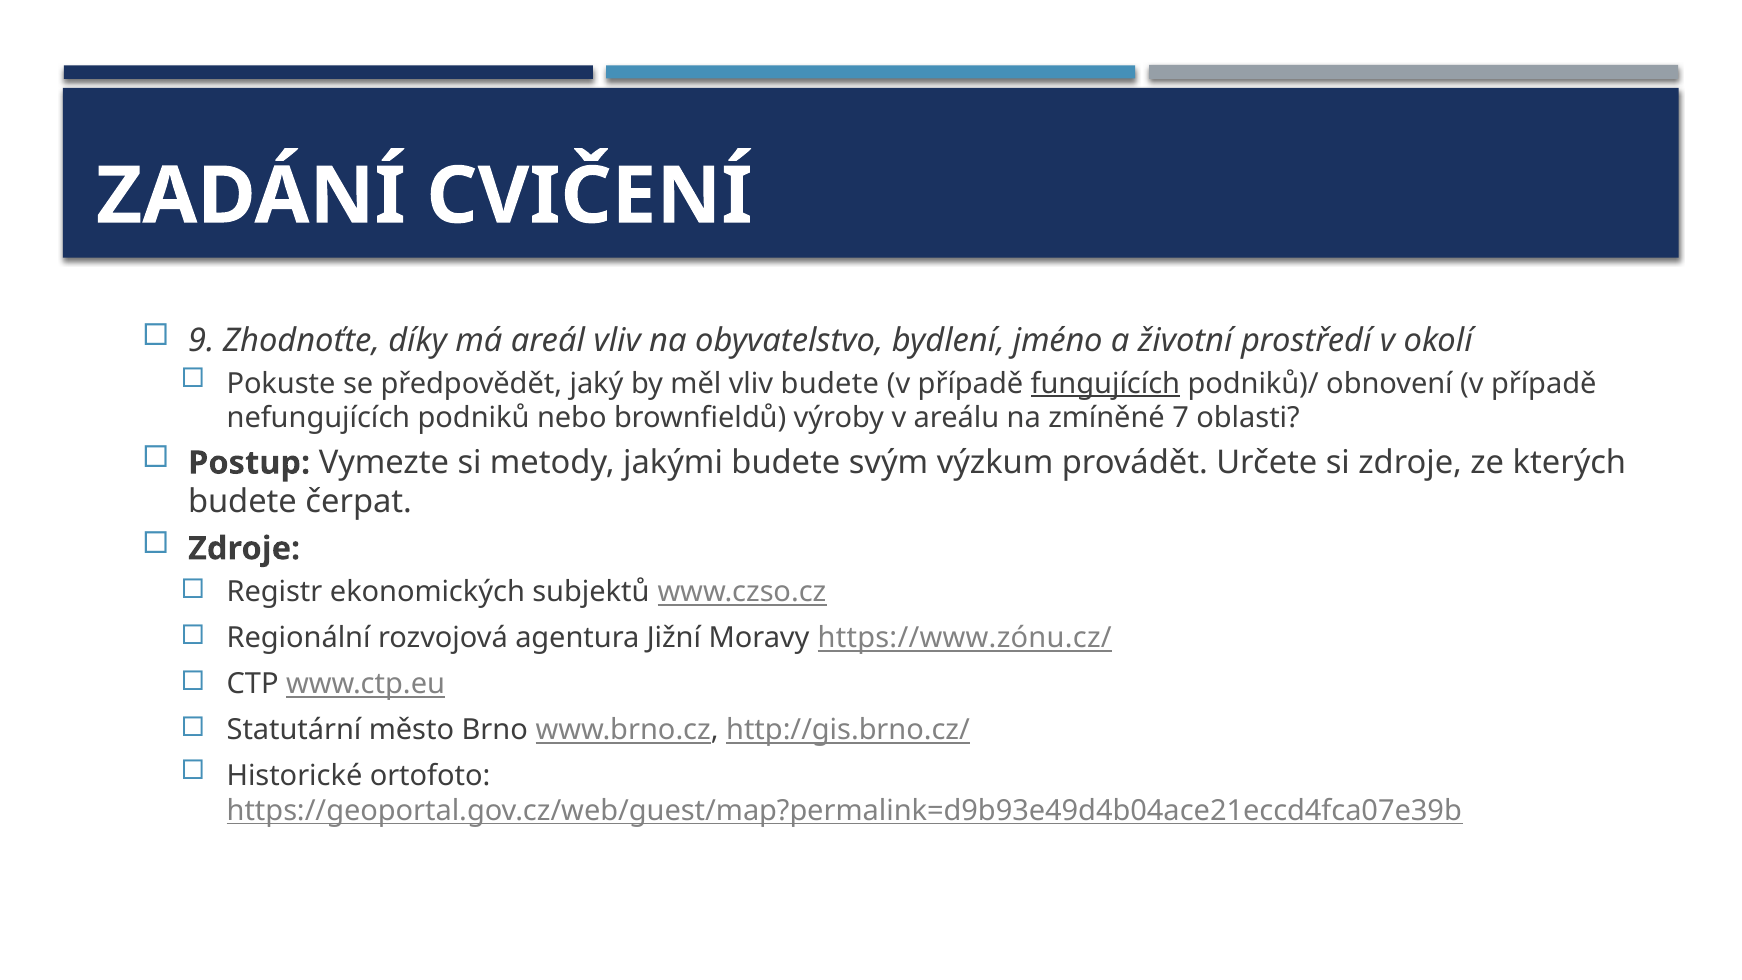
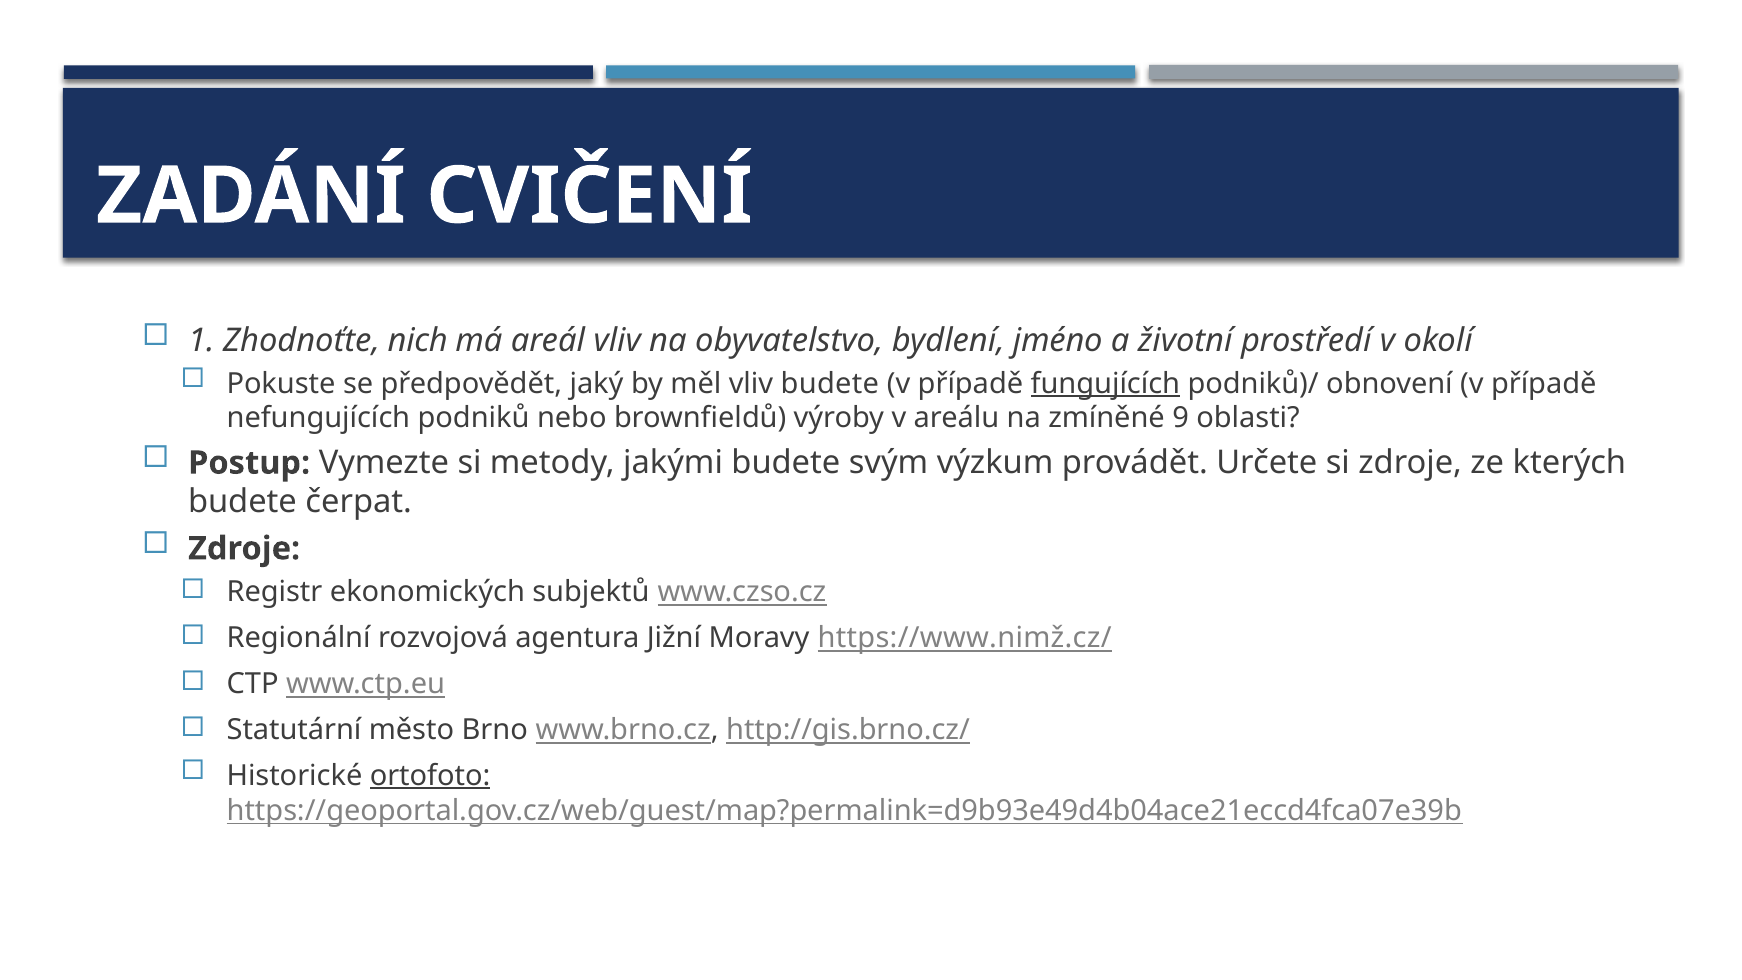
9: 9 -> 1 (201, 340)
díky: díky -> nich (418, 340)
7: 7 -> 9 (1181, 418)
https://www.zónu.cz/: https://www.zónu.cz/ -> https://www.nimž.cz/ (965, 638)
ortofoto underline: none -> present (430, 776)
